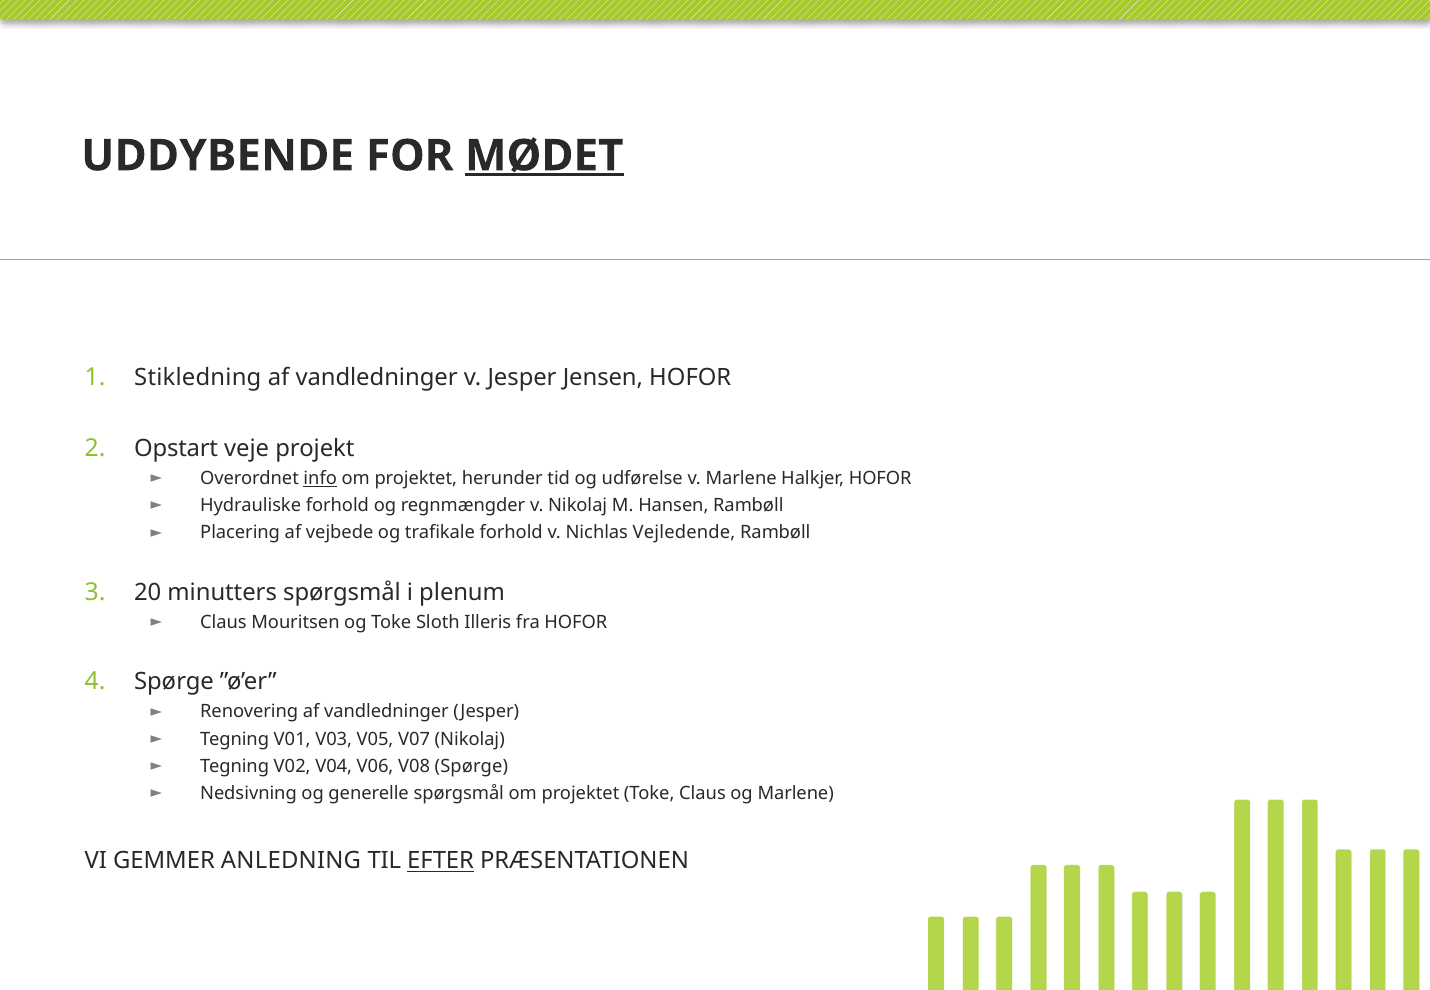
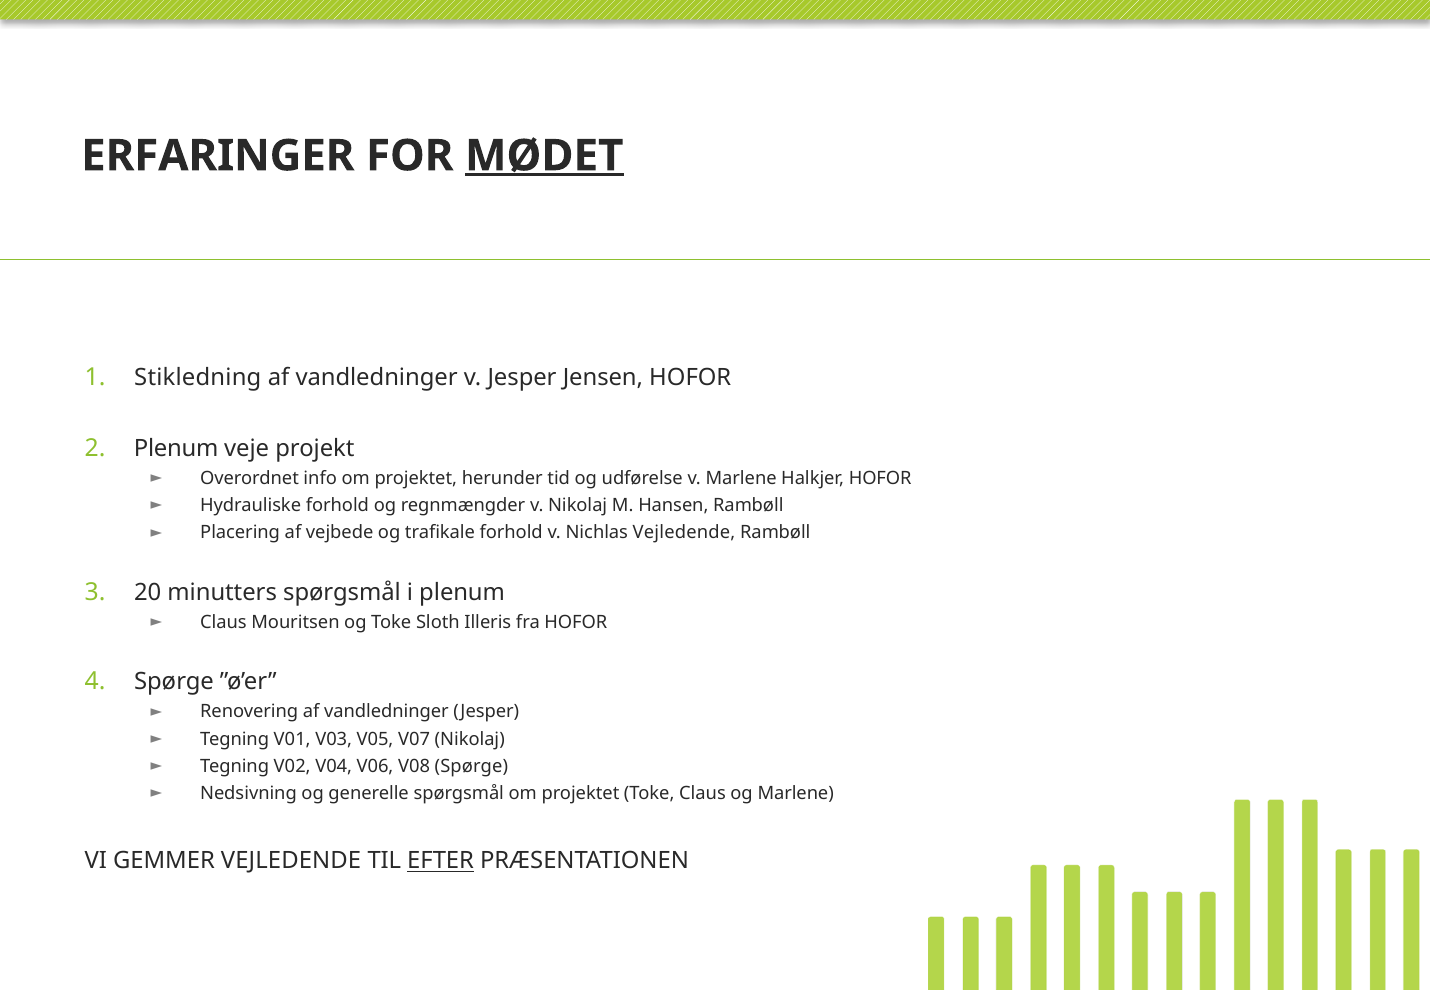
UDDYBENDE: UDDYBENDE -> ERFARINGER (218, 156)
Opstart: Opstart -> Plenum (176, 448)
info underline: present -> none (320, 478)
GEMMER ANLEDNING: ANLEDNING -> VEJLEDENDE (291, 861)
